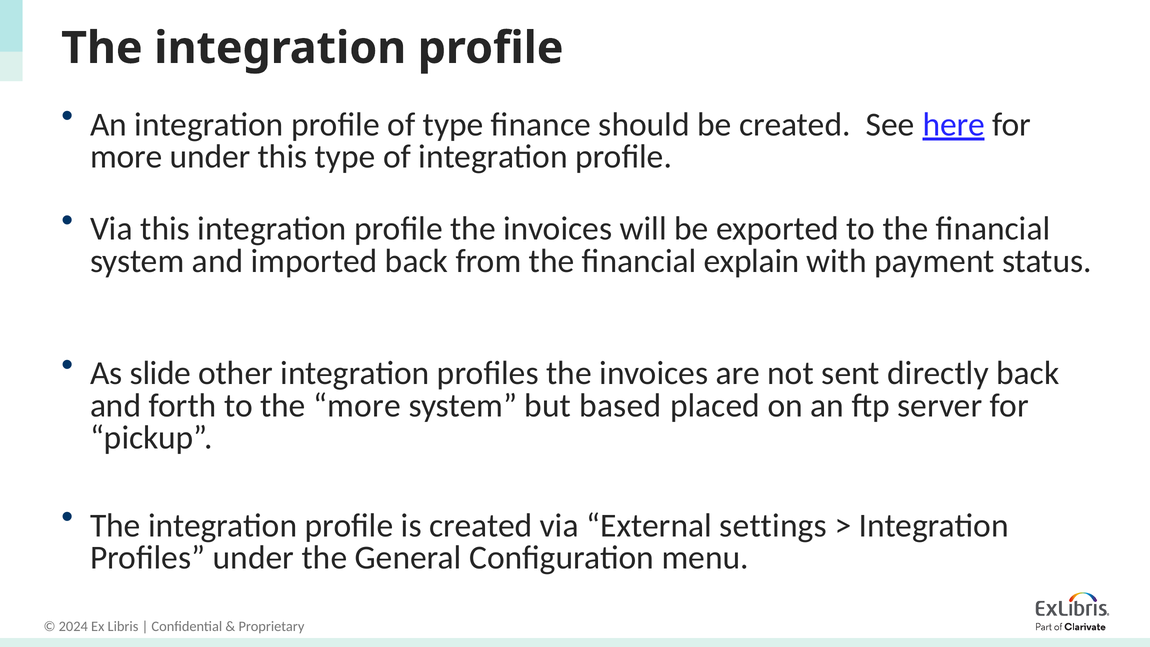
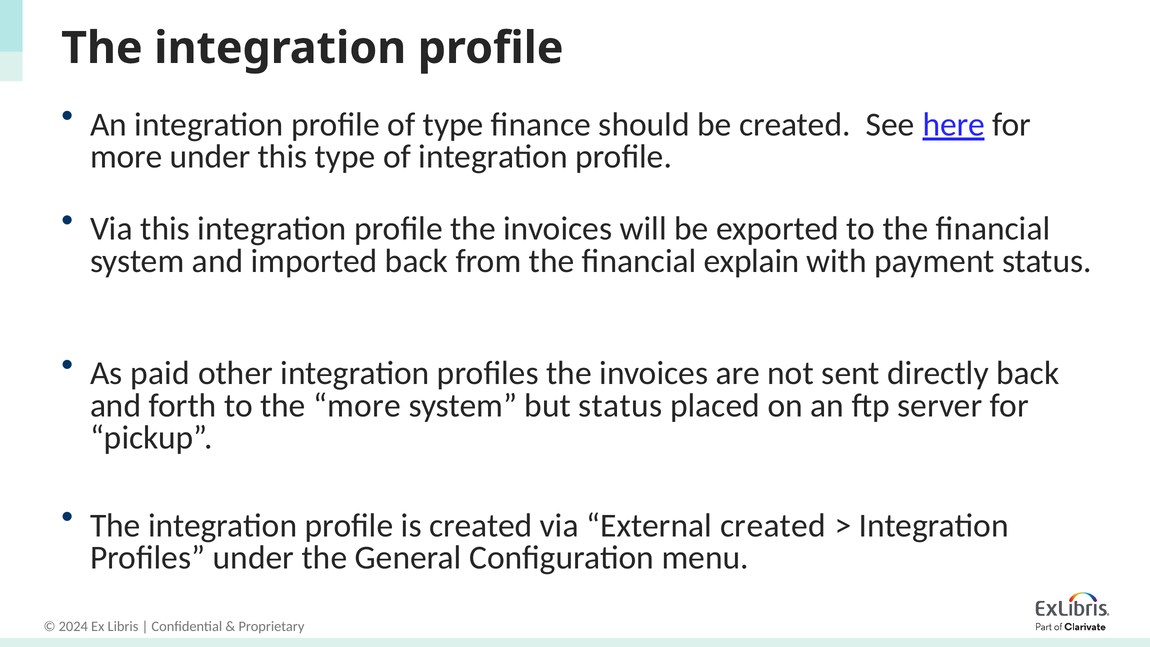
slide: slide -> paid (160, 373)
but based: based -> status (620, 405)
External settings: settings -> created (773, 525)
